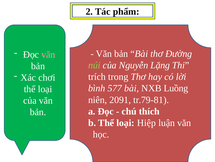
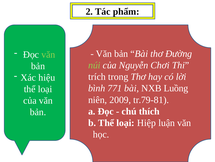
văn colour: pink -> light green (48, 54)
Lặng: Lặng -> Chơi (160, 65)
chơi: chơi -> hiệu (47, 77)
577: 577 -> 771 (115, 88)
2091: 2091 -> 2009 (120, 99)
